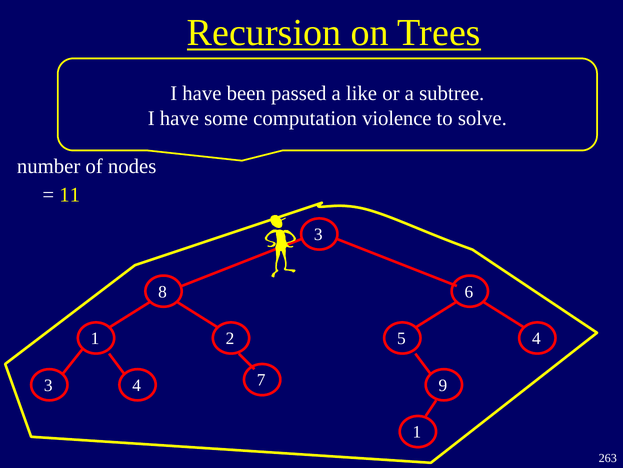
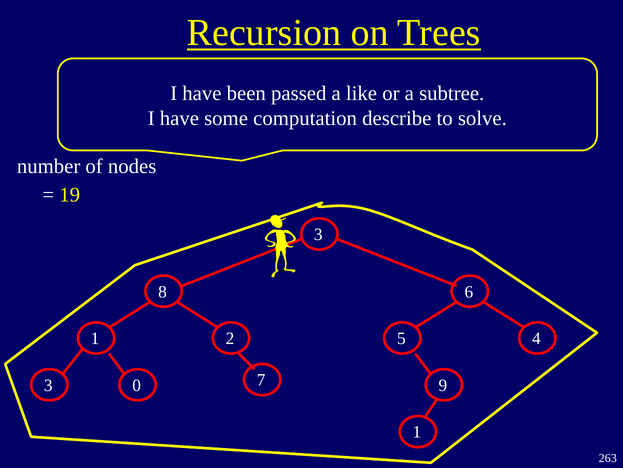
violence: violence -> describe (397, 118)
11: 11 -> 19 (70, 194)
3 4: 4 -> 0 (137, 385)
